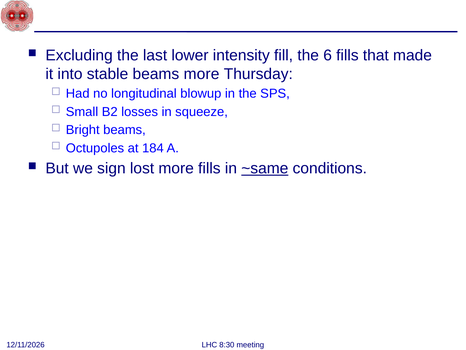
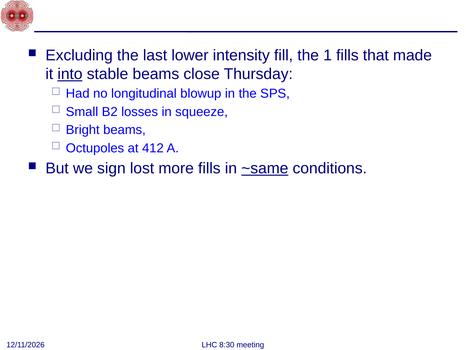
6: 6 -> 1 (328, 55)
into underline: none -> present (70, 74)
beams more: more -> close (202, 74)
184: 184 -> 412 (153, 148)
